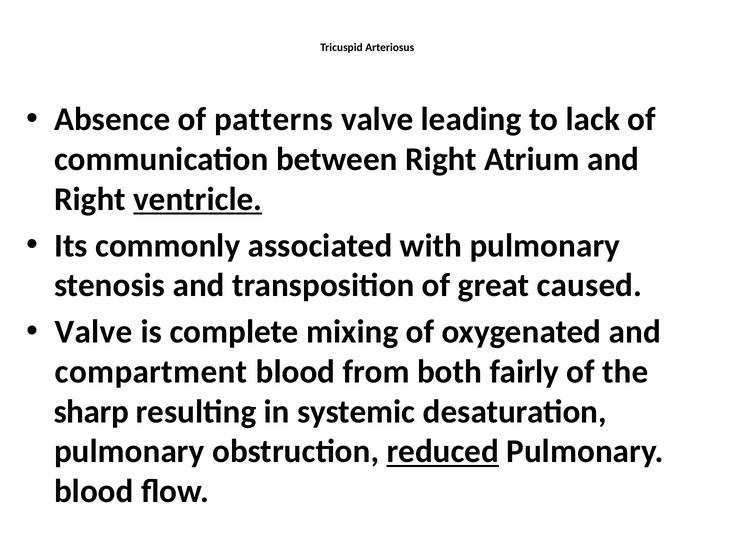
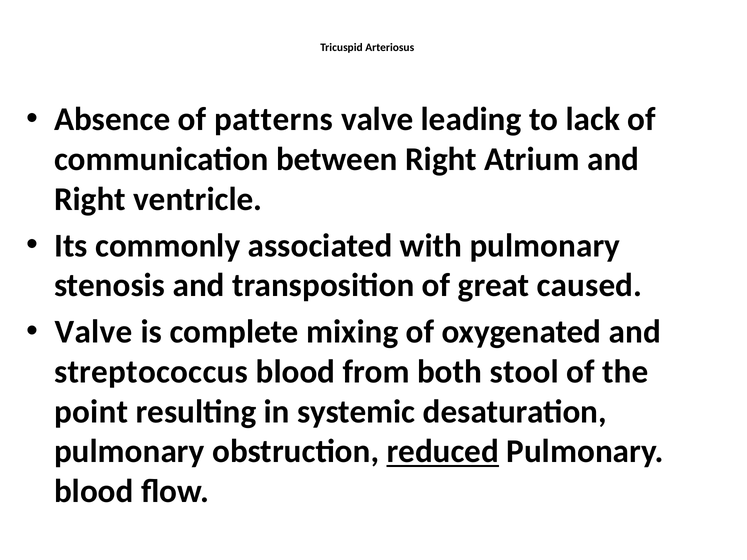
ventricle underline: present -> none (198, 199)
compartment: compartment -> streptococcus (151, 372)
fairly: fairly -> stool (524, 372)
sharp: sharp -> point (91, 412)
